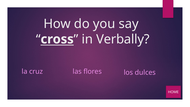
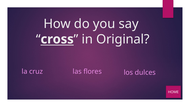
Verbally: Verbally -> Original (123, 39)
